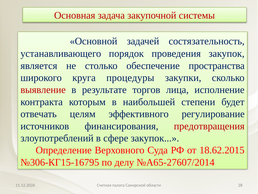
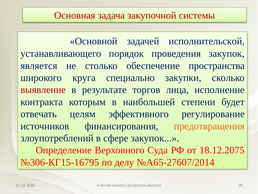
состязательность: состязательность -> исполнительской (207, 41)
процедуры: процедуры -> специально (130, 78)
предотвращения colour: red -> orange (209, 126)
18.62.2015: 18.62.2015 -> 18.12.2075 (222, 150)
